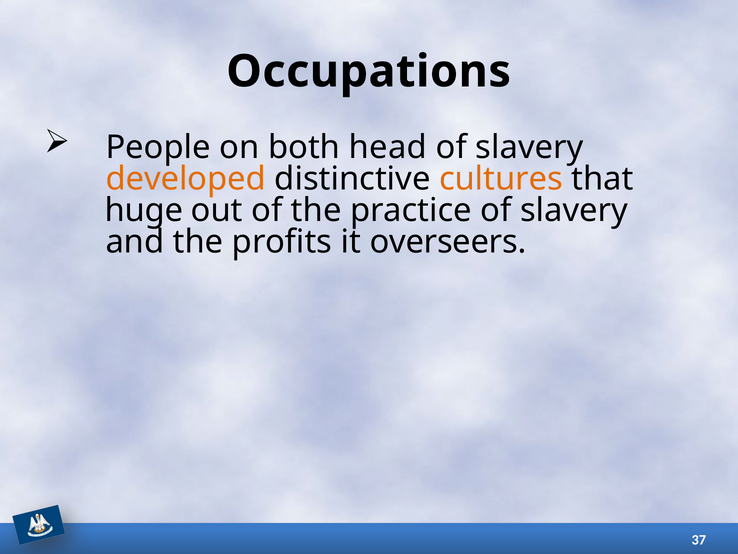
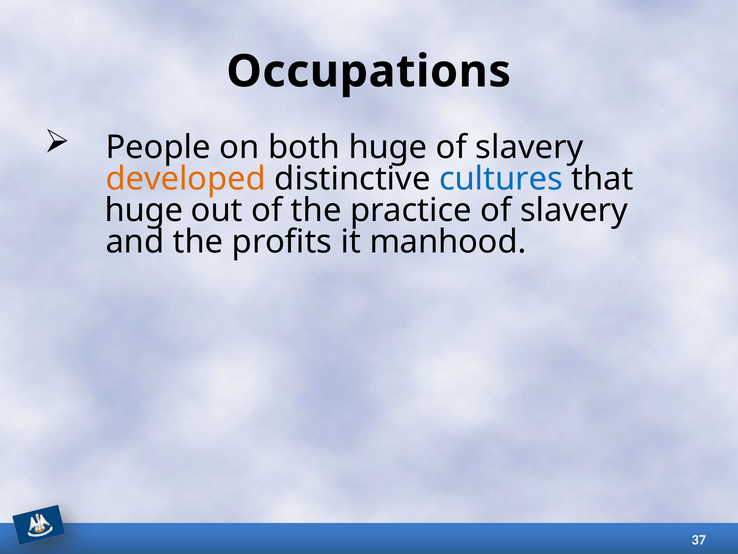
both head: head -> huge (388, 147)
cultures colour: orange -> blue (501, 179)
overseers: overseers -> manhood (448, 242)
